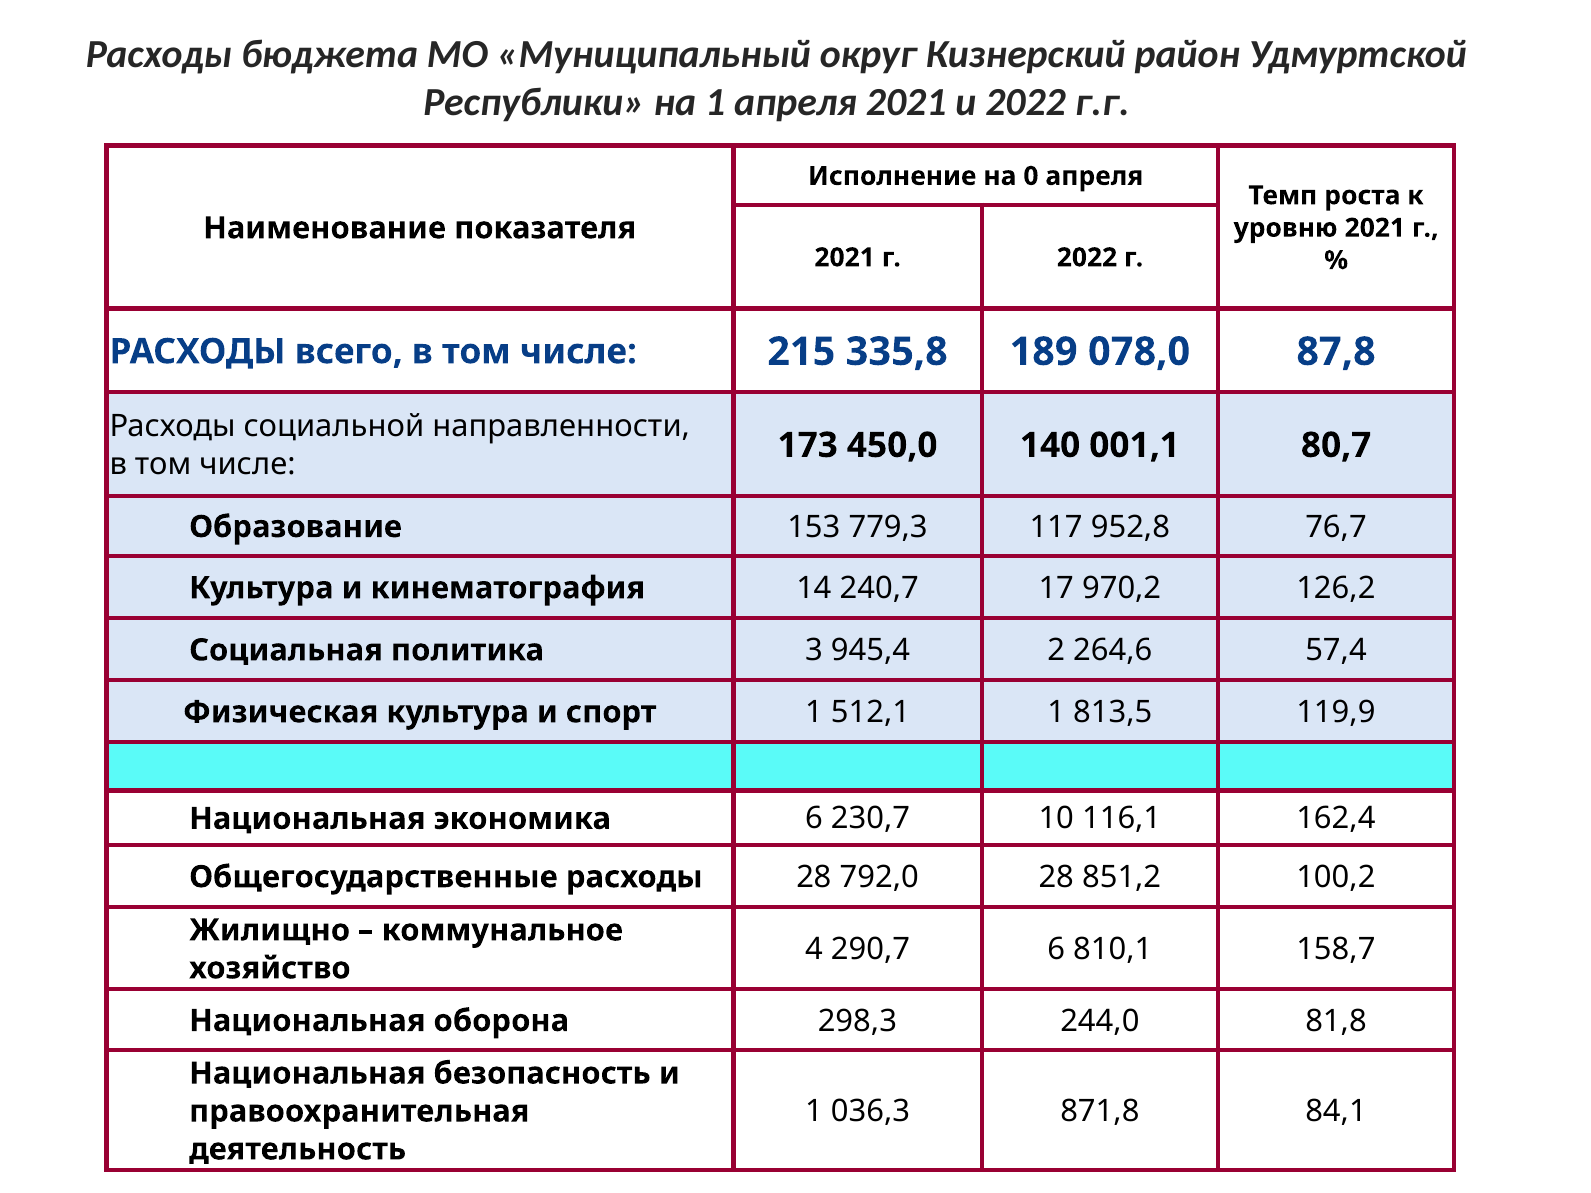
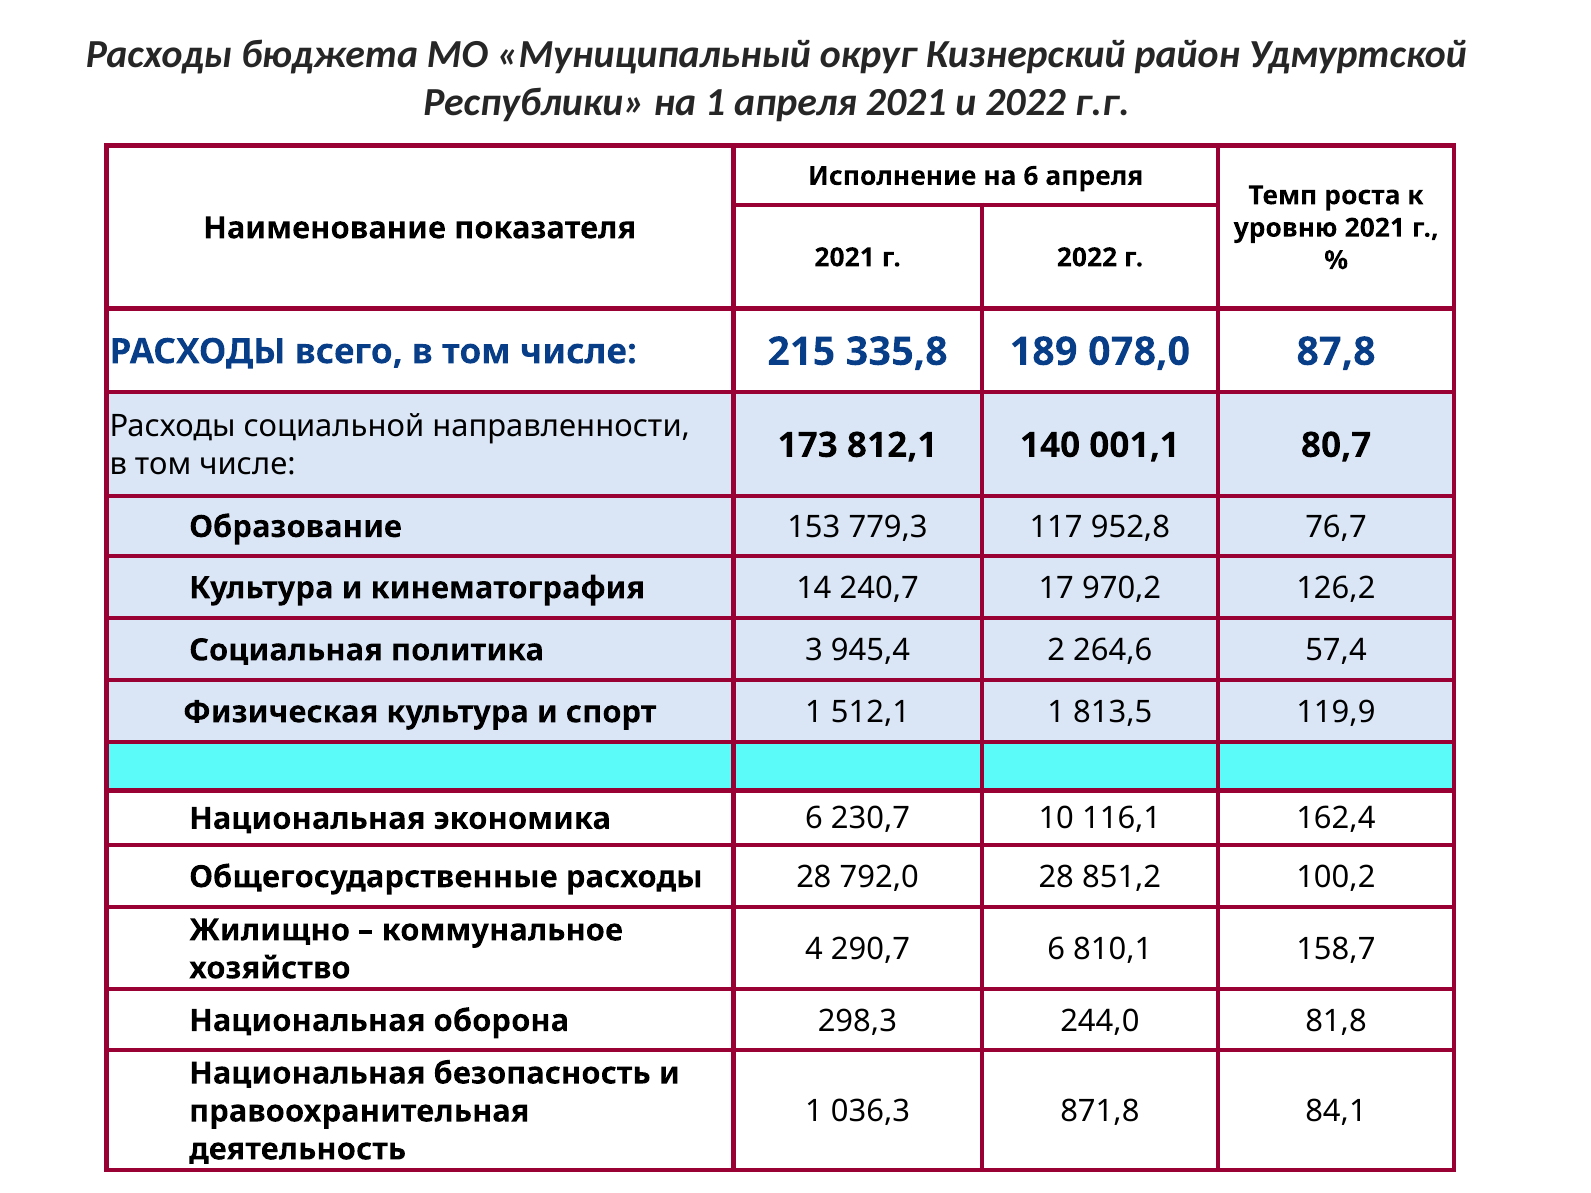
на 0: 0 -> 6 (1031, 176)
450,0: 450,0 -> 812,1 (892, 445)
